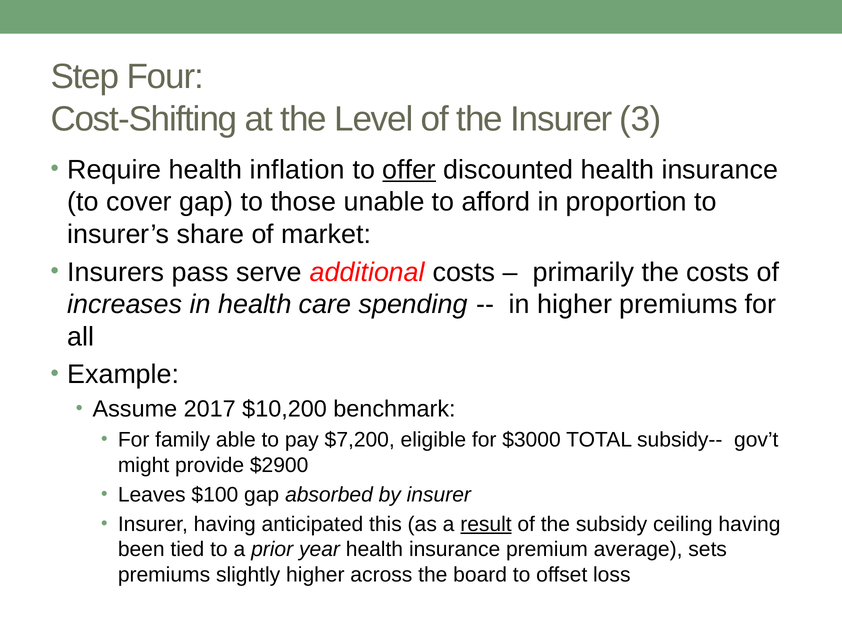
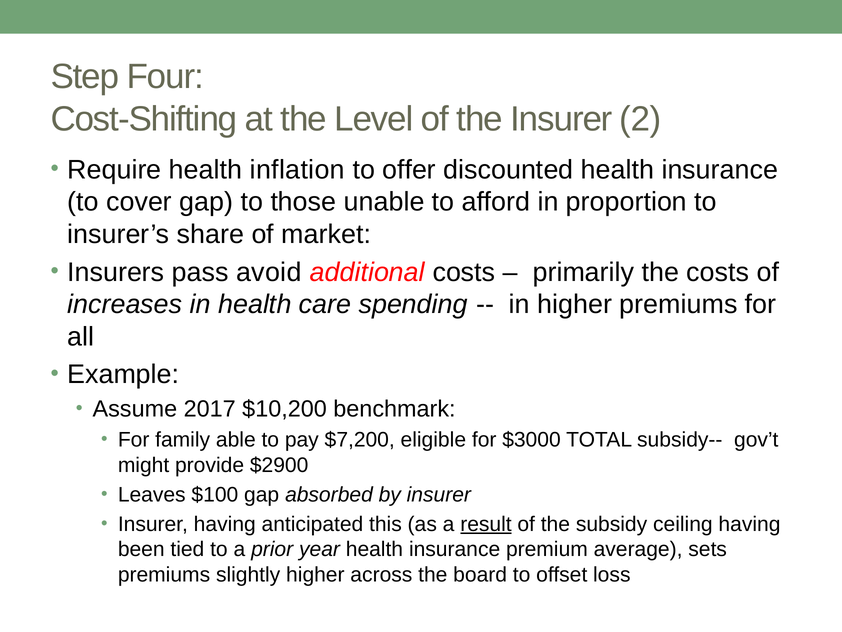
3: 3 -> 2 (640, 119)
offer underline: present -> none (409, 170)
serve: serve -> avoid (269, 272)
